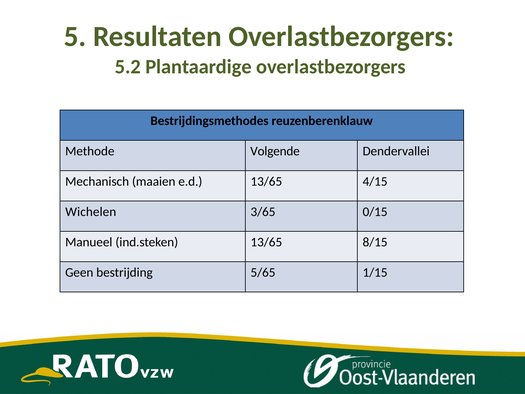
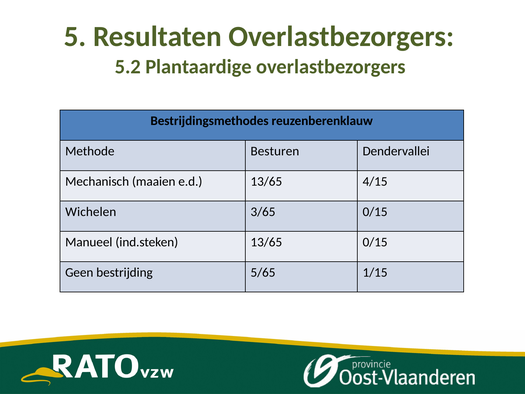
Volgende: Volgende -> Besturen (275, 151)
13/65 8/15: 8/15 -> 0/15 (375, 242)
